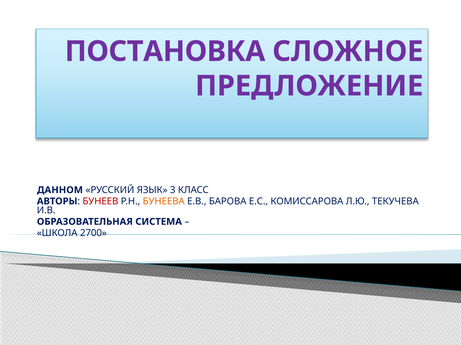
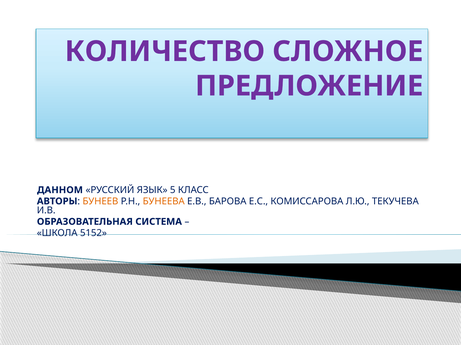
ПОСТАНОВКА: ПОСТАНОВКА -> КОЛИЧЕСТВО (165, 52)
3: 3 -> 5 (173, 190)
БУНЕЕВ colour: red -> orange (100, 202)
2700: 2700 -> 5152 (93, 233)
